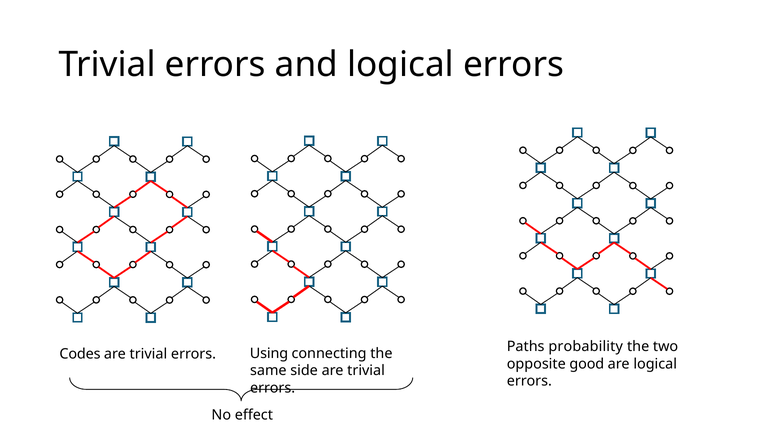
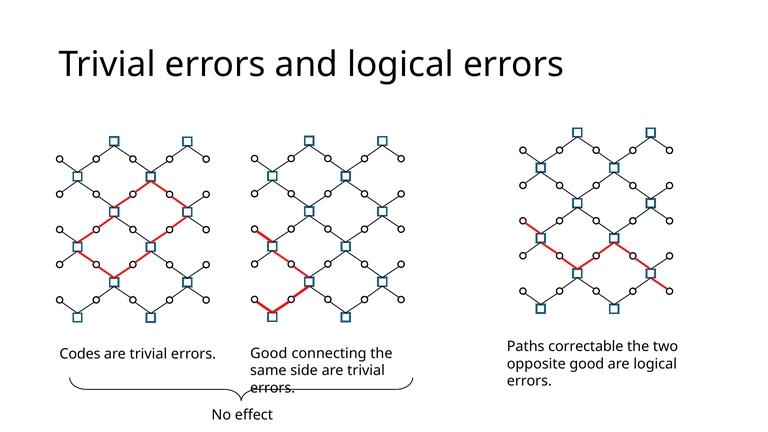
probability: probability -> correctable (586, 347)
Using: Using -> Good (269, 353)
